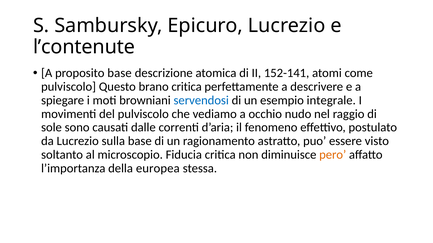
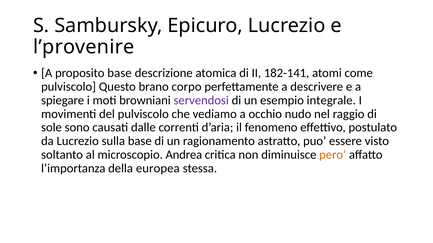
l’contenute: l’contenute -> l’provenire (84, 47)
152-141: 152-141 -> 182-141 (287, 73)
brano critica: critica -> corpo (187, 87)
servendosi colour: blue -> purple (201, 100)
Fiducia: Fiducia -> Andrea (184, 155)
